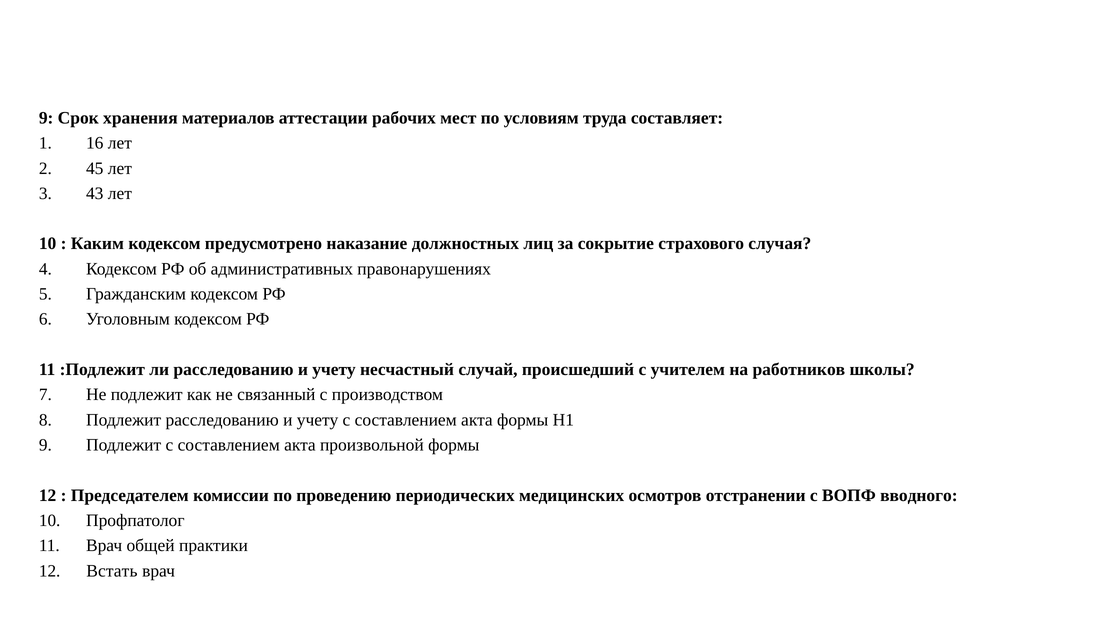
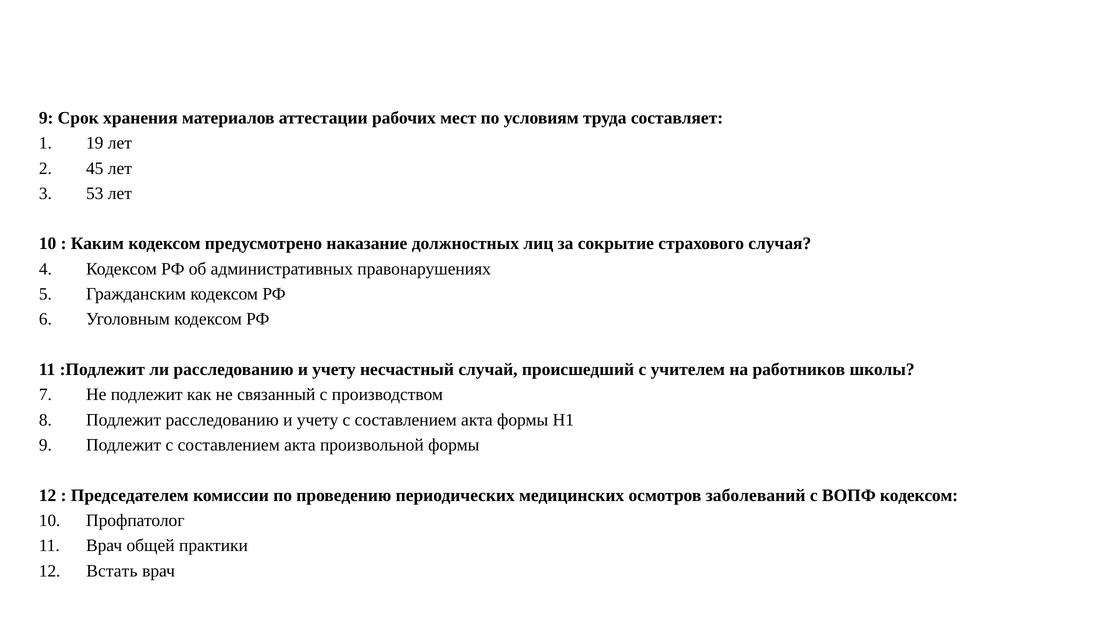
16: 16 -> 19 (95, 143)
43: 43 -> 53 (95, 193)
отстранении: отстранении -> заболеваний (756, 495)
ВОПФ вводного: вводного -> кодексом (919, 495)
